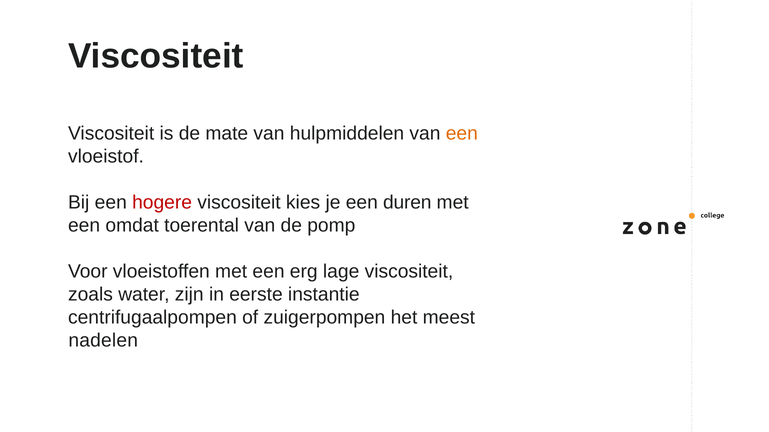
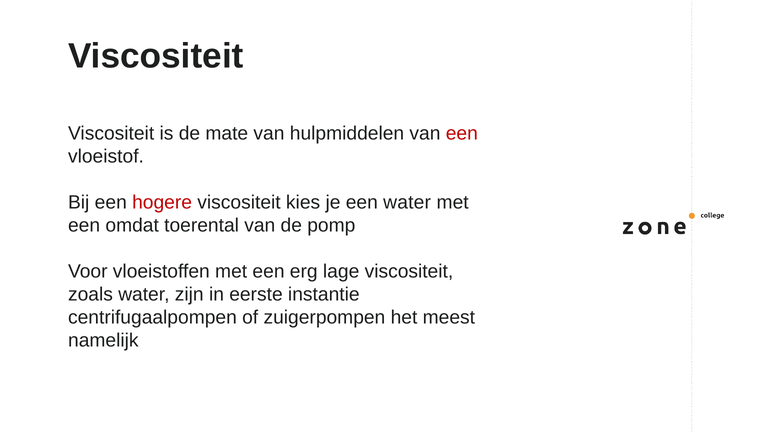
een colour: orange -> red (462, 133)
een duren: duren -> water (407, 203)
nadelen: nadelen -> namelijk (103, 341)
